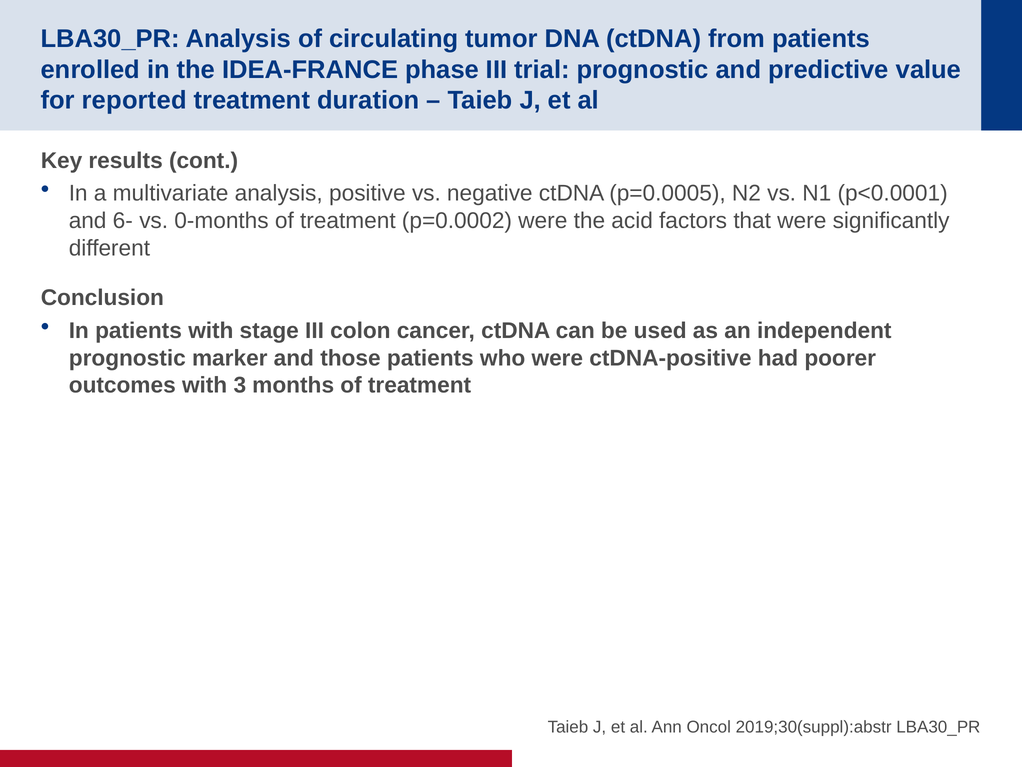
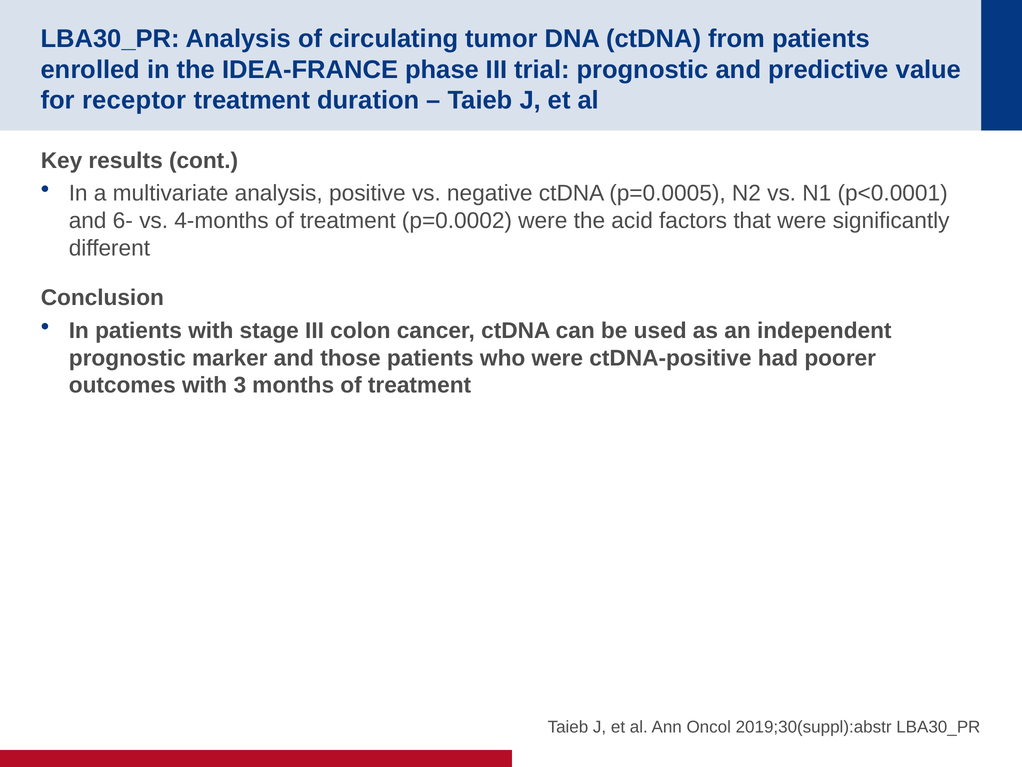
reported: reported -> receptor (134, 100)
0-months: 0-months -> 4-months (221, 221)
